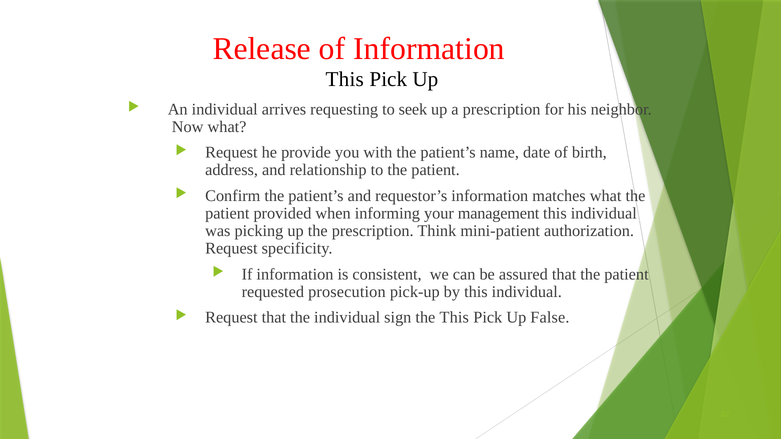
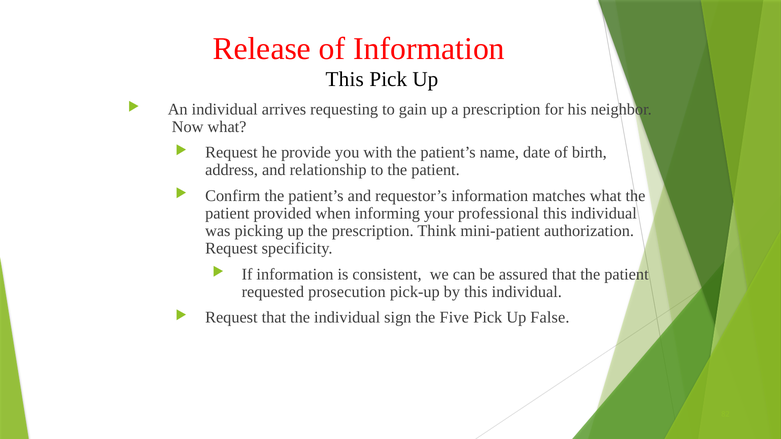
seek: seek -> gain (413, 109)
management: management -> professional (498, 214)
the This: This -> Five (454, 318)
